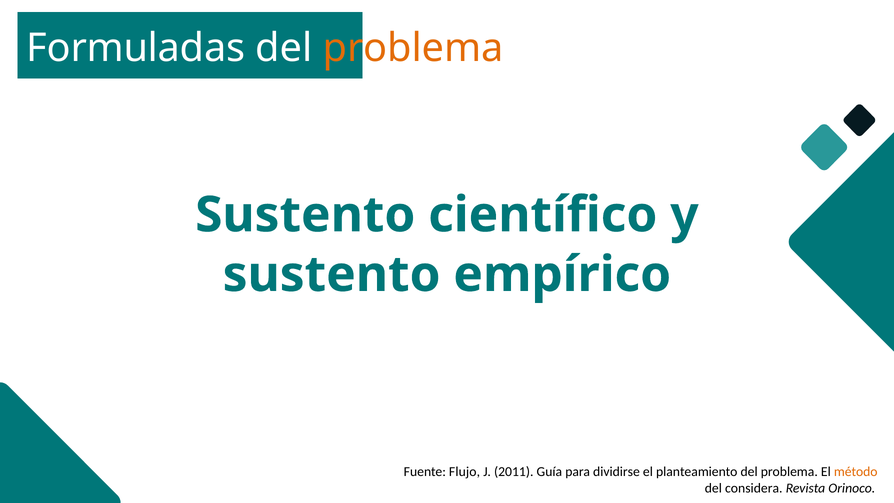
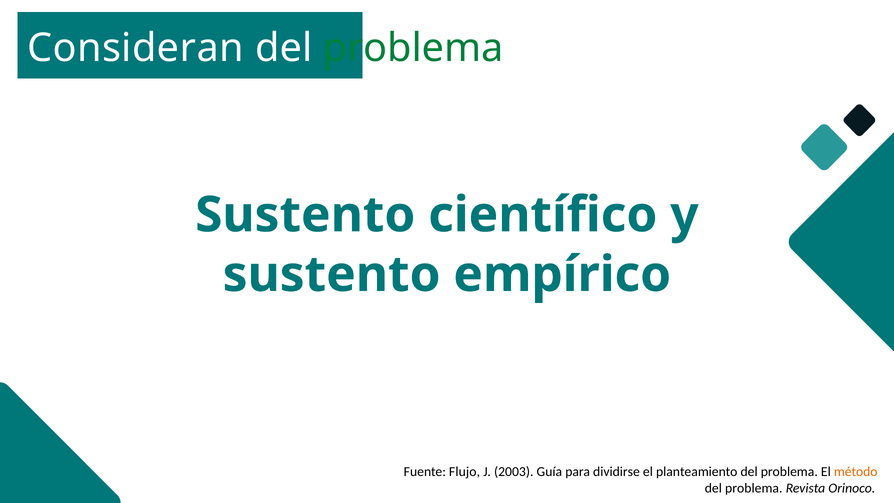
Formuladas: Formuladas -> Consideran (135, 48)
problema colour: orange -> green (413, 48)
2011: 2011 -> 2003 (514, 472)
considera: considera -> problema (754, 488)
